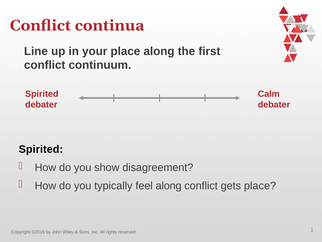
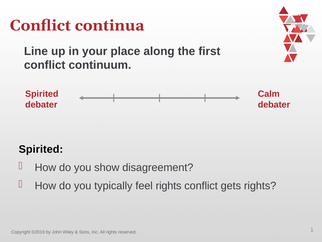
feel along: along -> rights (169, 185)
gets place: place -> rights (260, 185)
